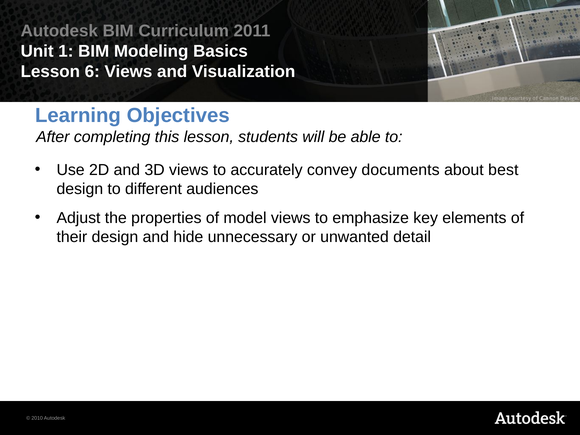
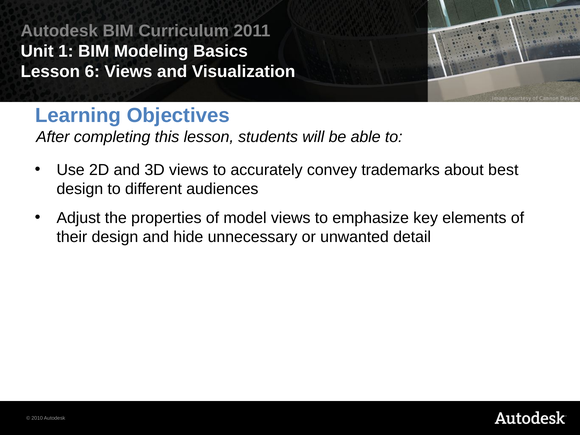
documents: documents -> trademarks (401, 170)
